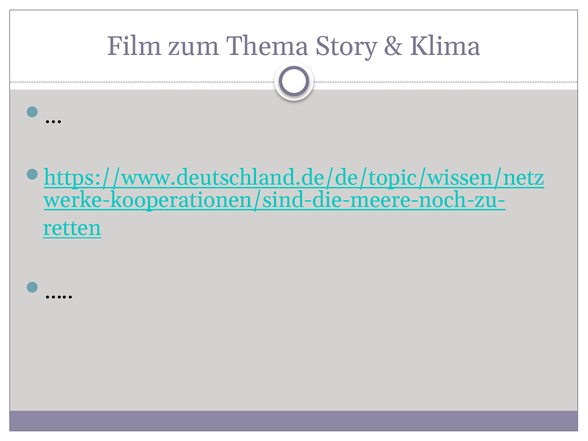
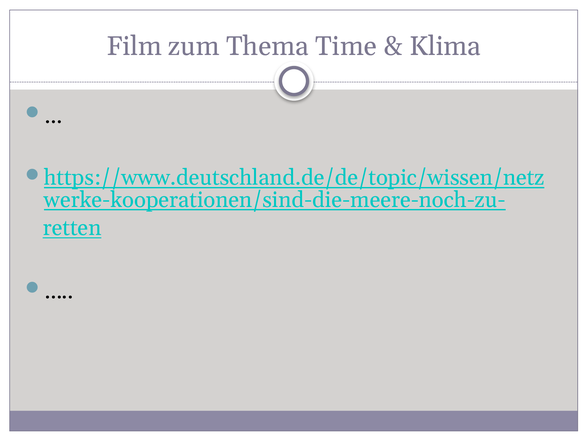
Story: Story -> Time (346, 46)
